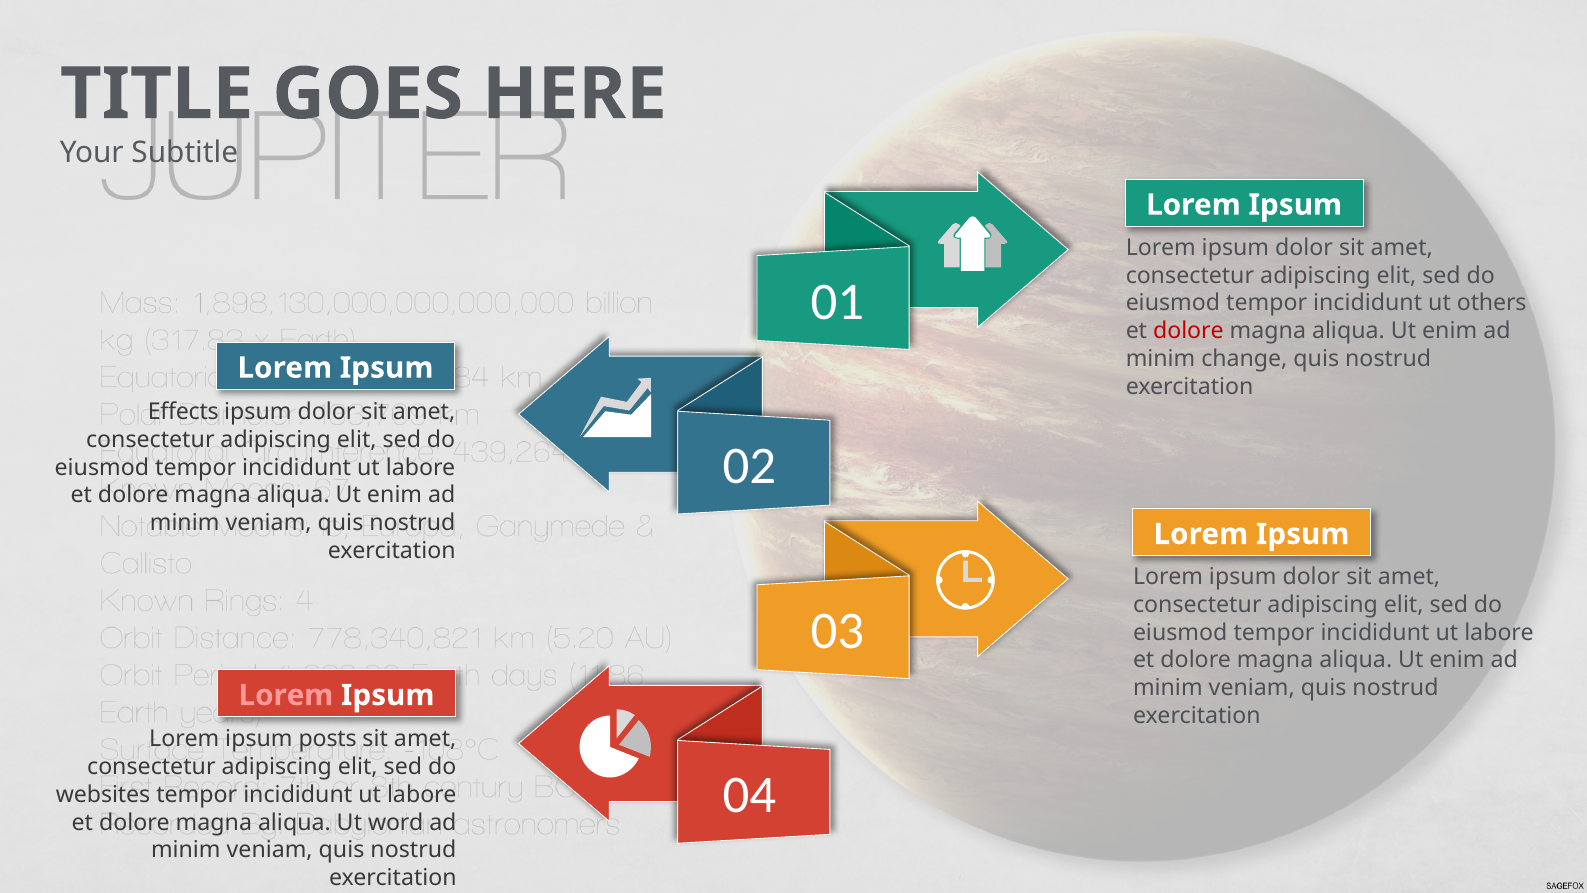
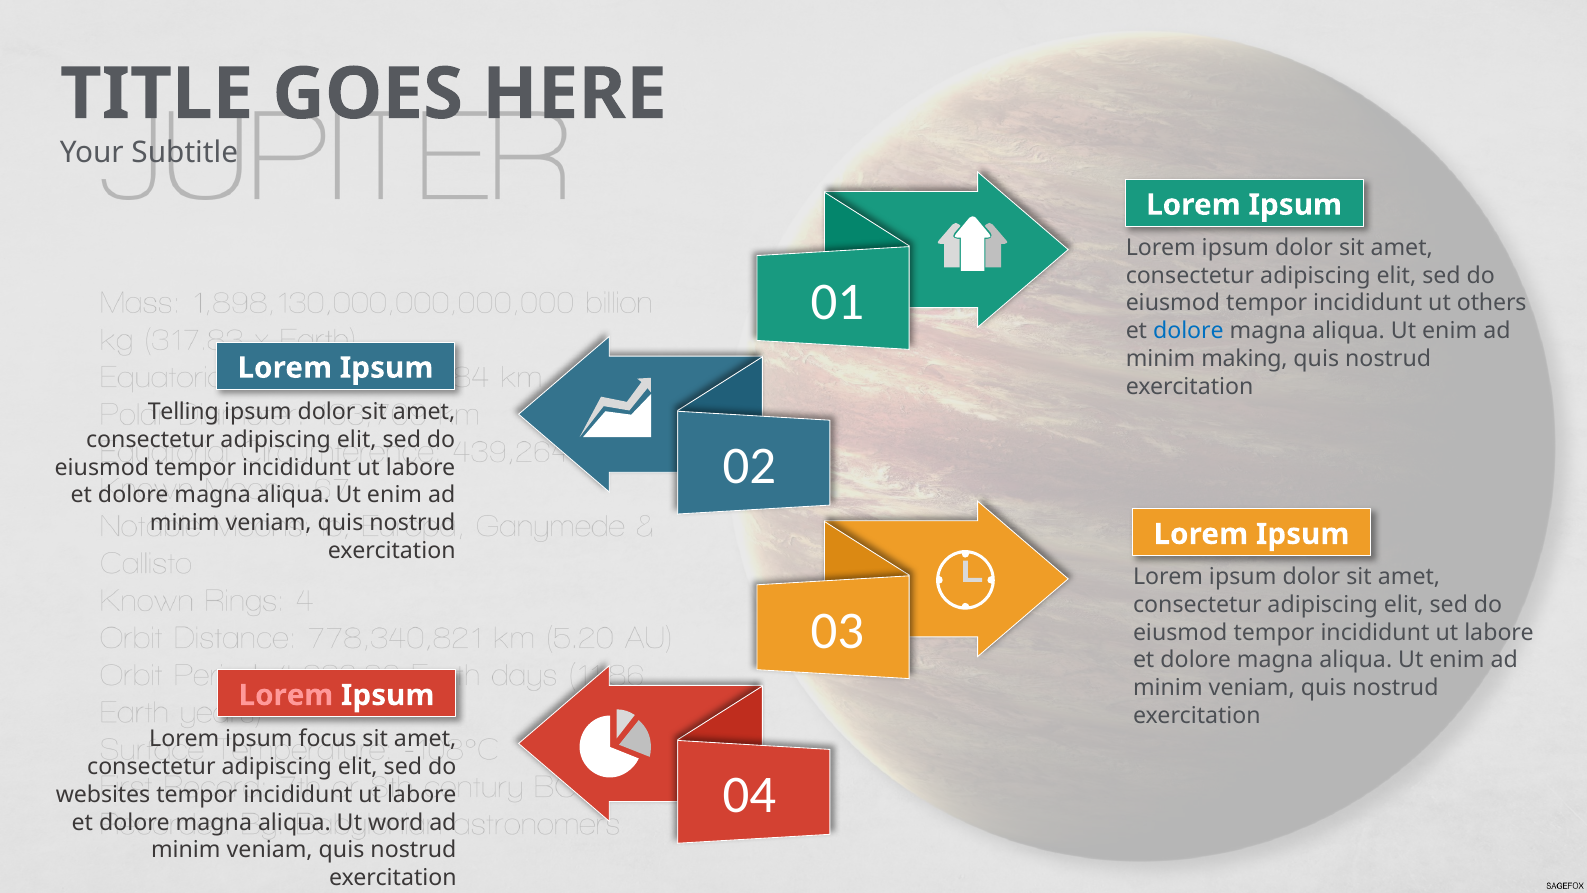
dolore colour: red -> blue (1188, 331)
change: change -> making (1244, 359)
Effects: Effects -> Telling (183, 412)
posts: posts -> focus (328, 739)
